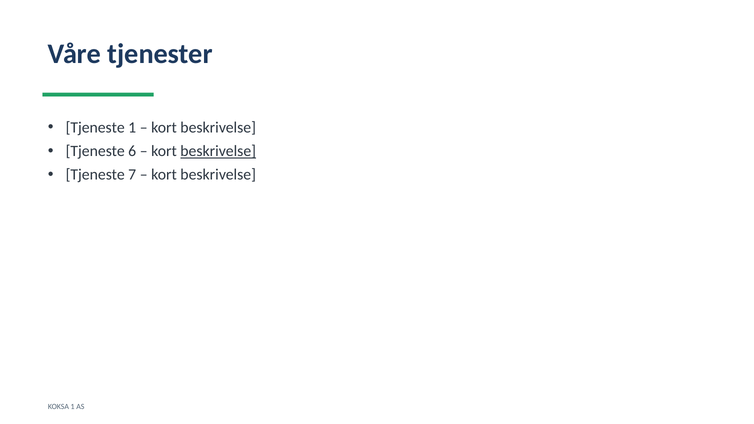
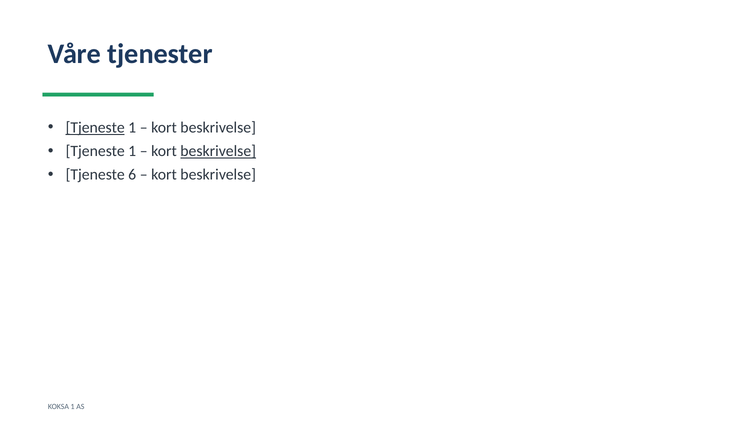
Tjeneste underline: none -> present (95, 128)
6: 6 -> 1 (132, 151)
7: 7 -> 6 (132, 175)
